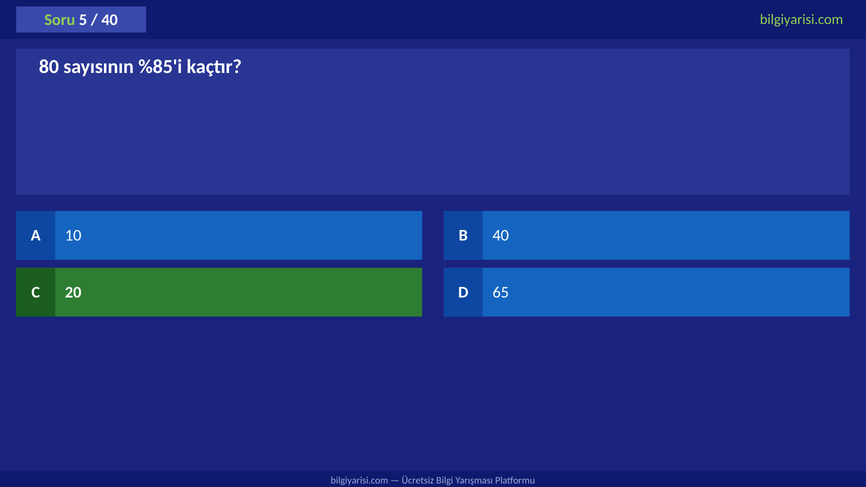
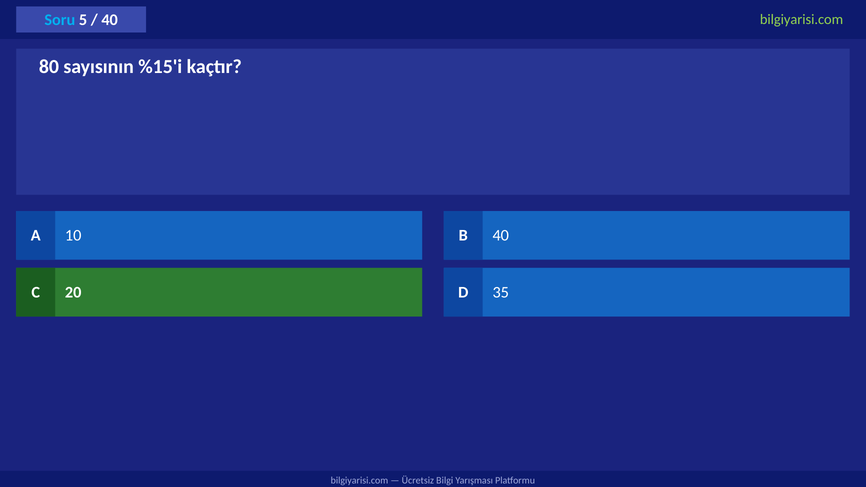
Soru colour: light green -> light blue (60, 20)
%85'i: %85'i -> %15'i (160, 67)
65: 65 -> 35 (501, 292)
